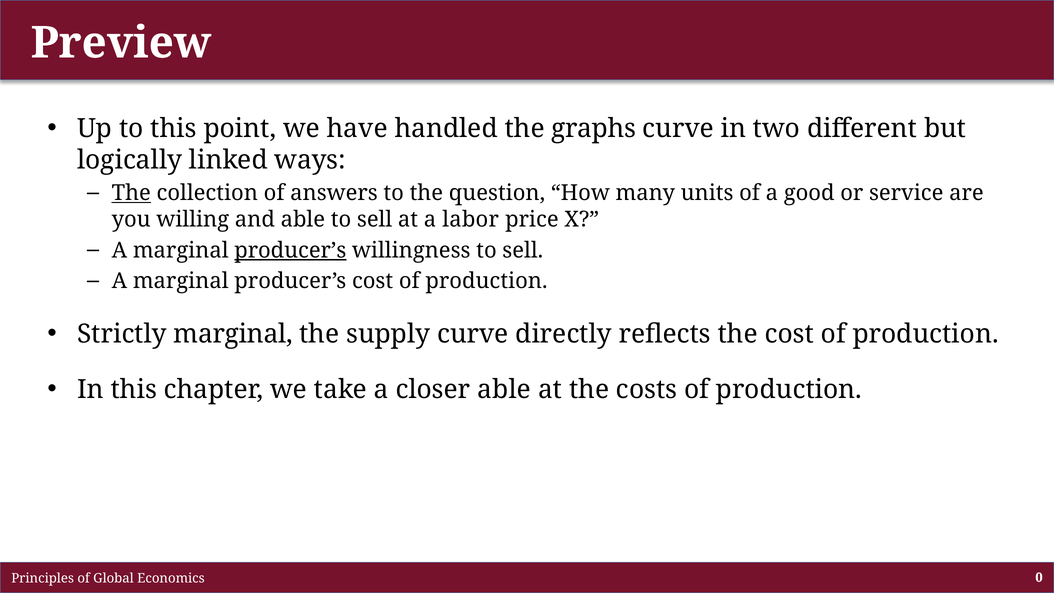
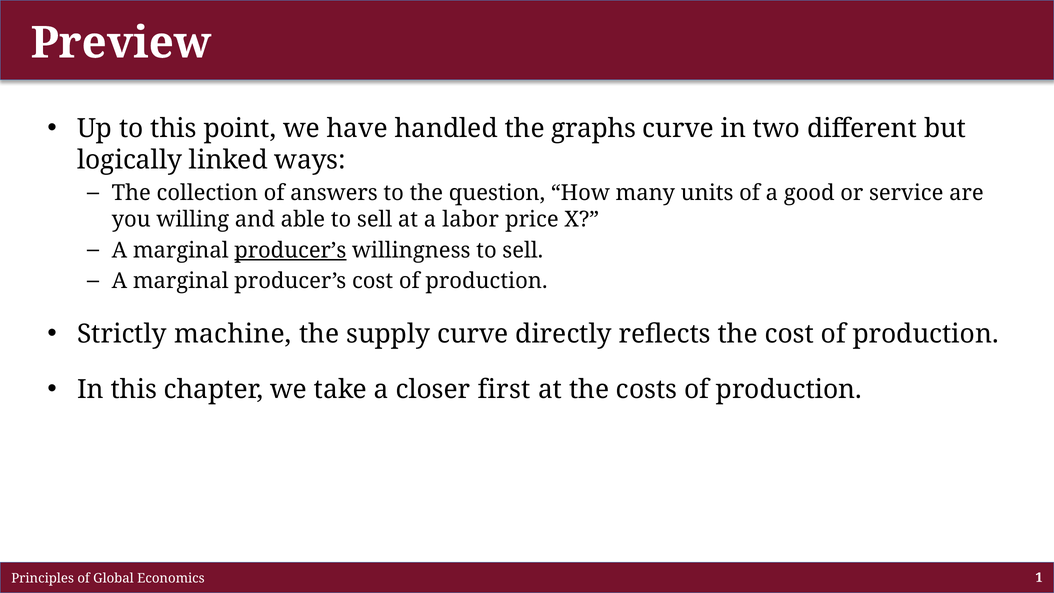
The underline: present -> none (131, 193)
Strictly marginal: marginal -> machine (233, 334)
closer able: able -> first (504, 389)
0: 0 -> 1 (1039, 578)
